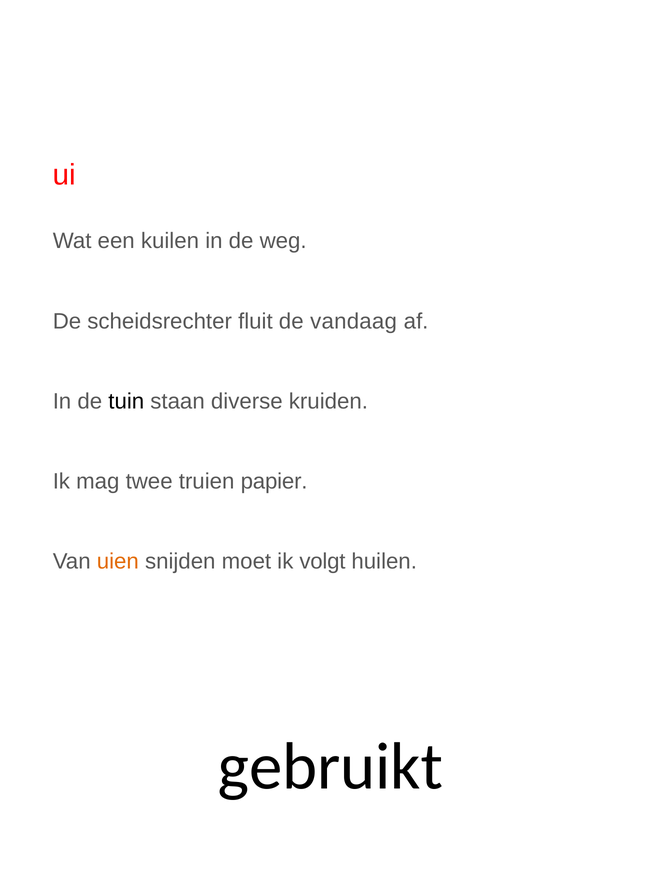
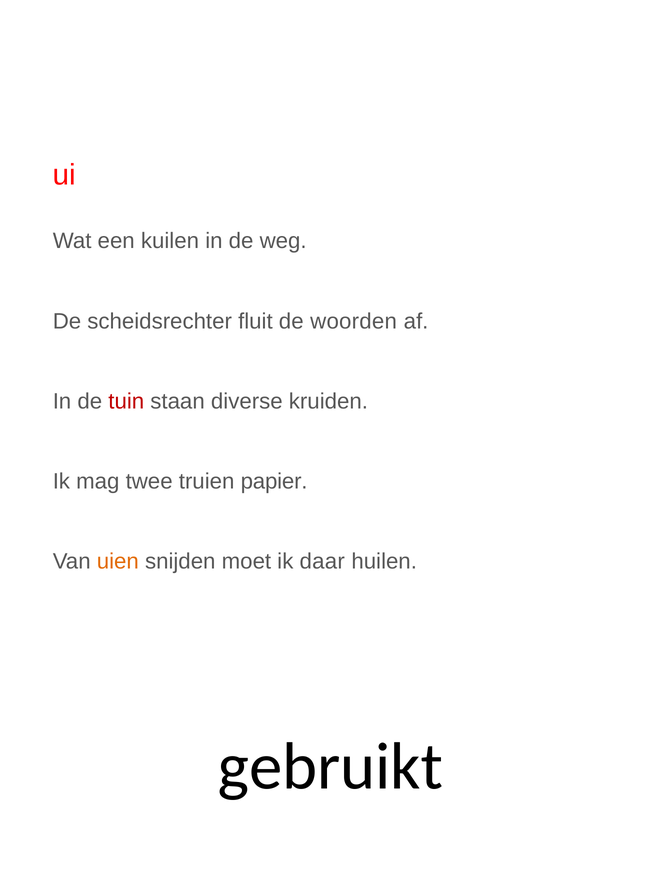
vandaag: vandaag -> woorden (354, 321)
tuin colour: black -> red (126, 402)
volgt: volgt -> daar (322, 562)
